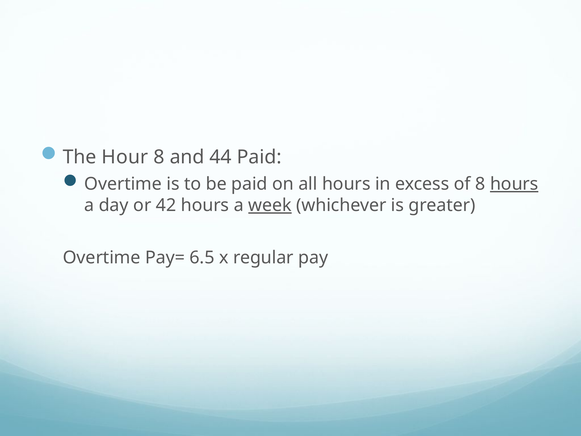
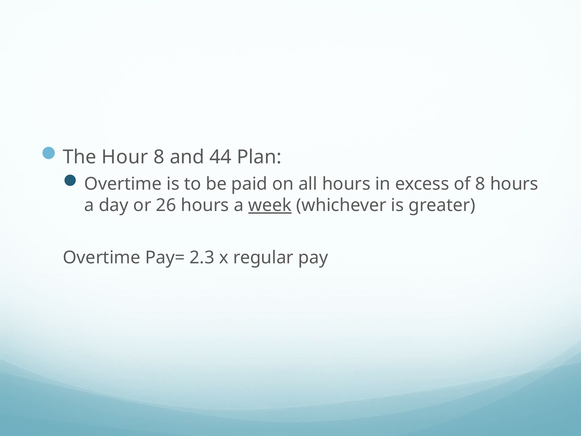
44 Paid: Paid -> Plan (259, 157)
hours underline: present -> none (514, 184)
42: 42 -> 26 (166, 205)
6.5: 6.5 -> 2.3 (202, 258)
